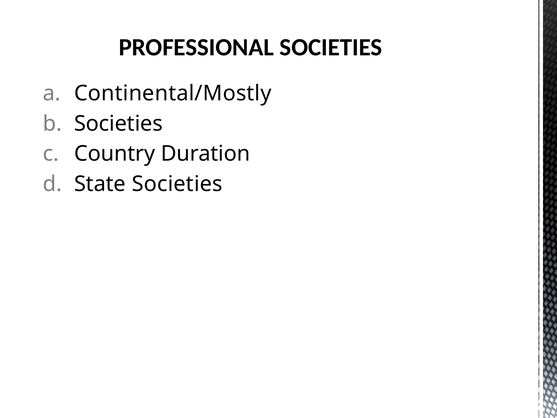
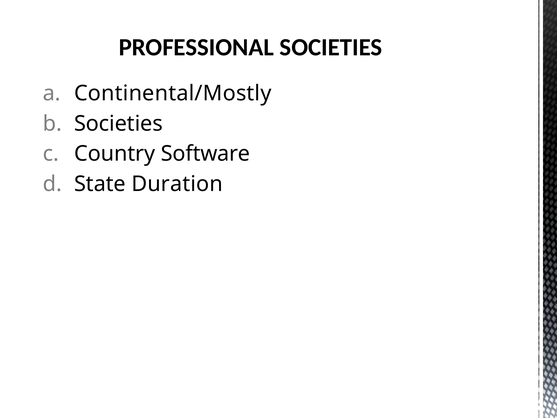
Duration: Duration -> Software (205, 154)
State Societies: Societies -> Duration (177, 184)
